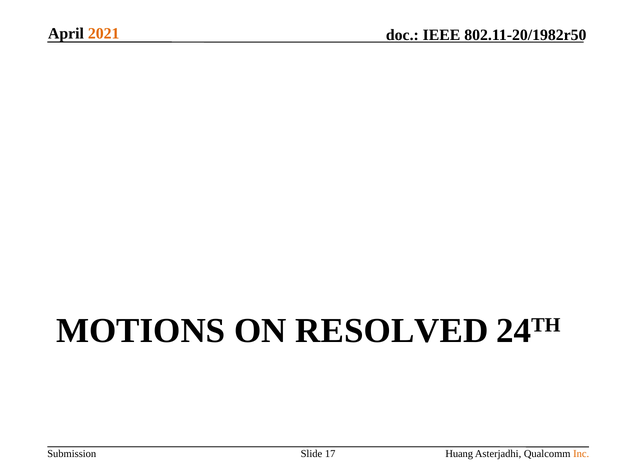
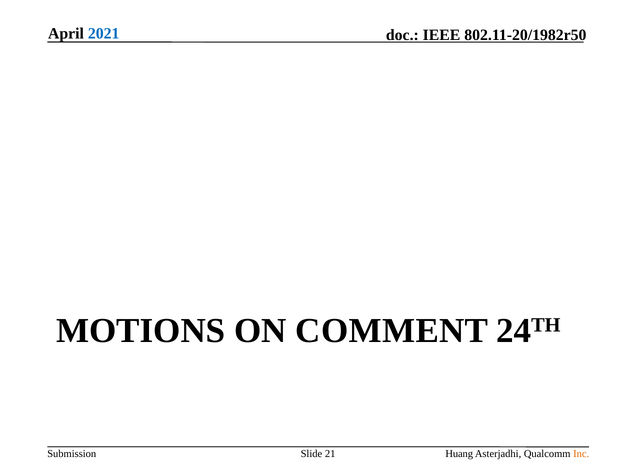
2021 colour: orange -> blue (104, 33)
RESOLVED: RESOLVED -> COMMENT (392, 331)
17: 17 -> 21 (330, 454)
